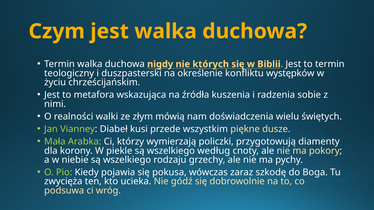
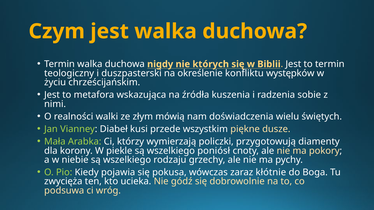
według: według -> poniósł (214, 151)
szkodę: szkodę -> kłótnie (271, 173)
